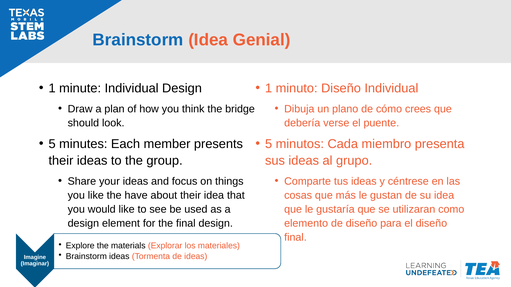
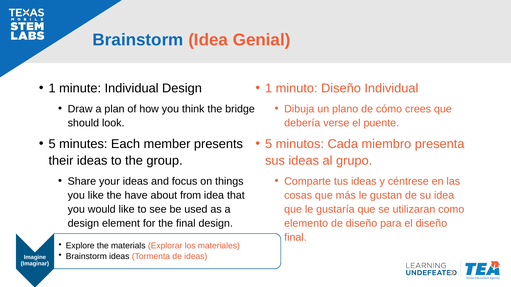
about their: their -> from (191, 196)
